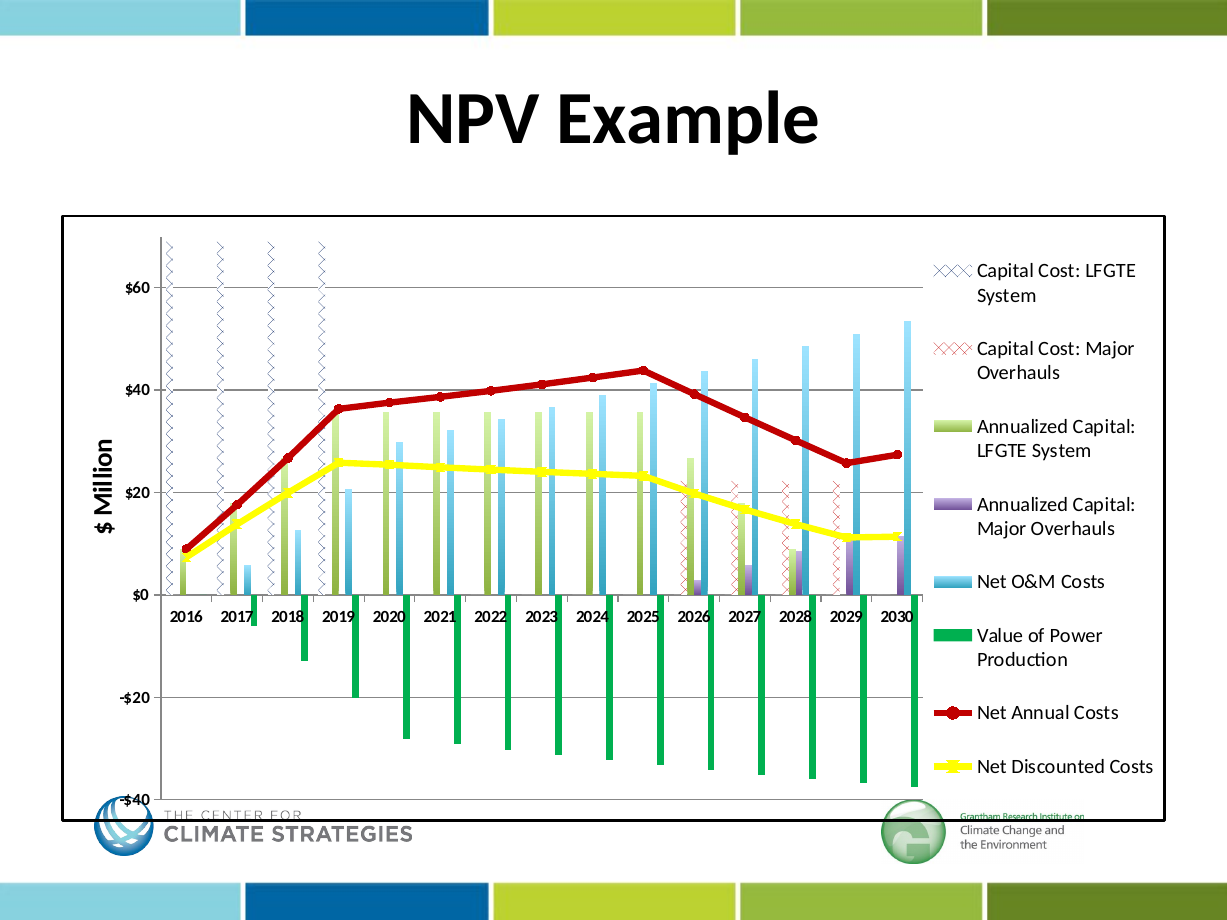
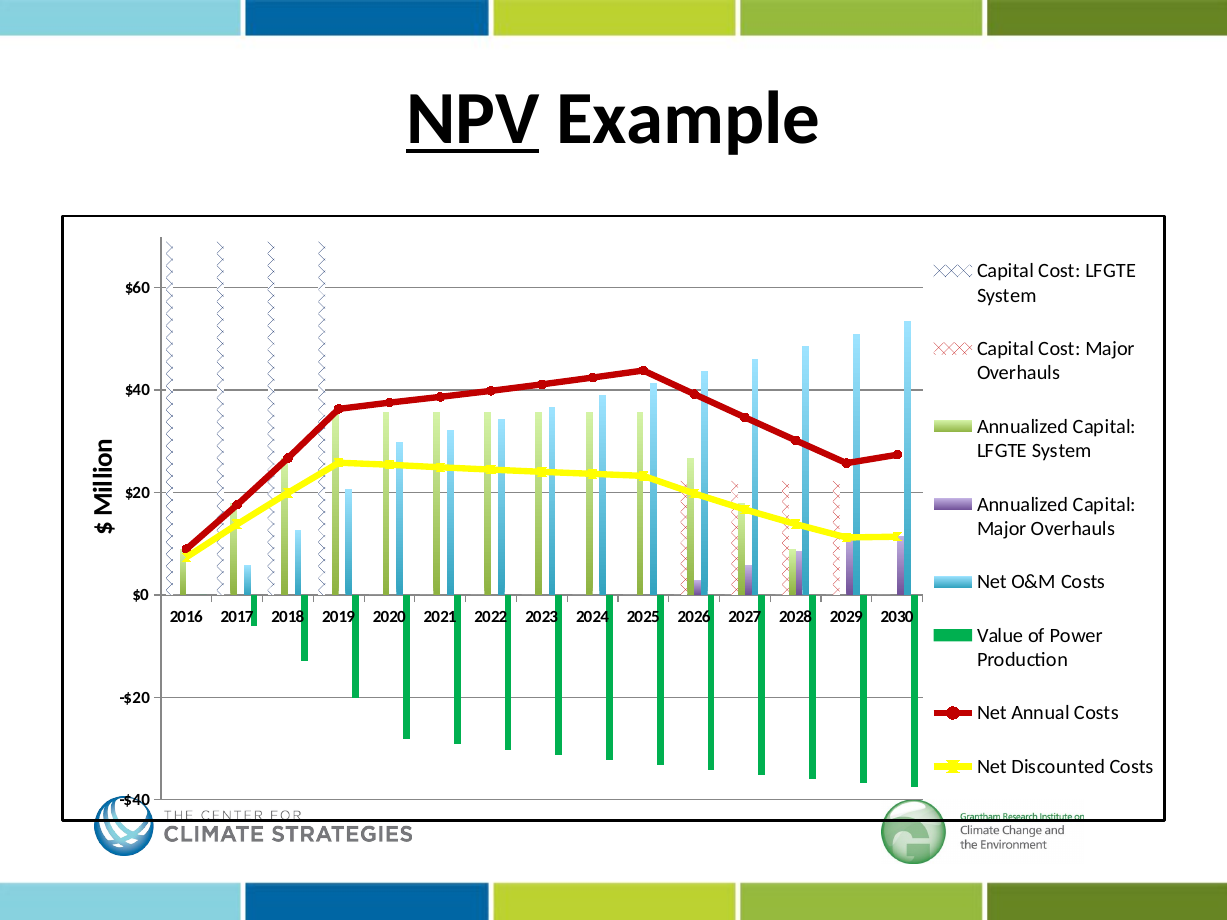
NPV underline: none -> present (473, 119)
